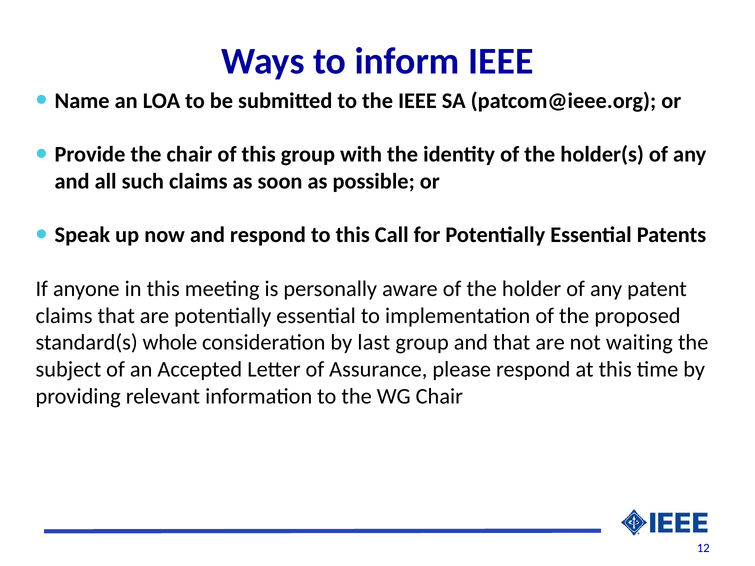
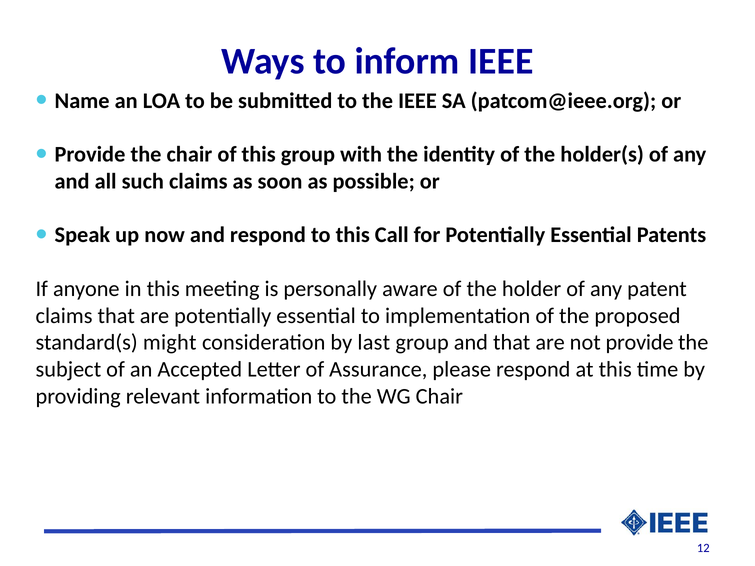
whole: whole -> might (170, 343)
not waiting: waiting -> provide (640, 343)
